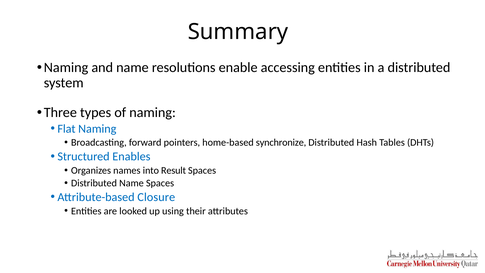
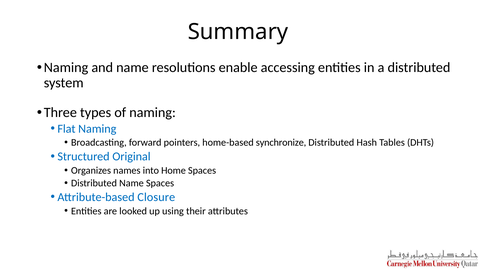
Enables: Enables -> Original (131, 156)
Result: Result -> Home (174, 170)
